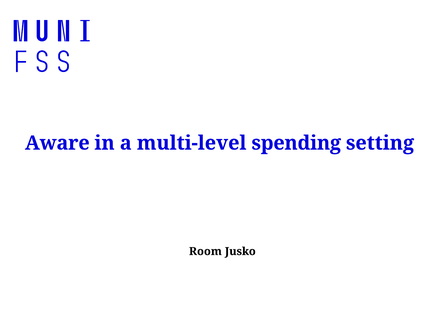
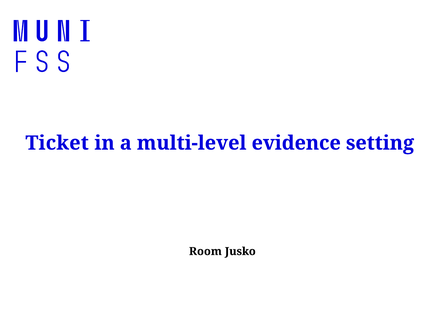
Aware: Aware -> Ticket (57, 143)
spending: spending -> evidence (296, 143)
